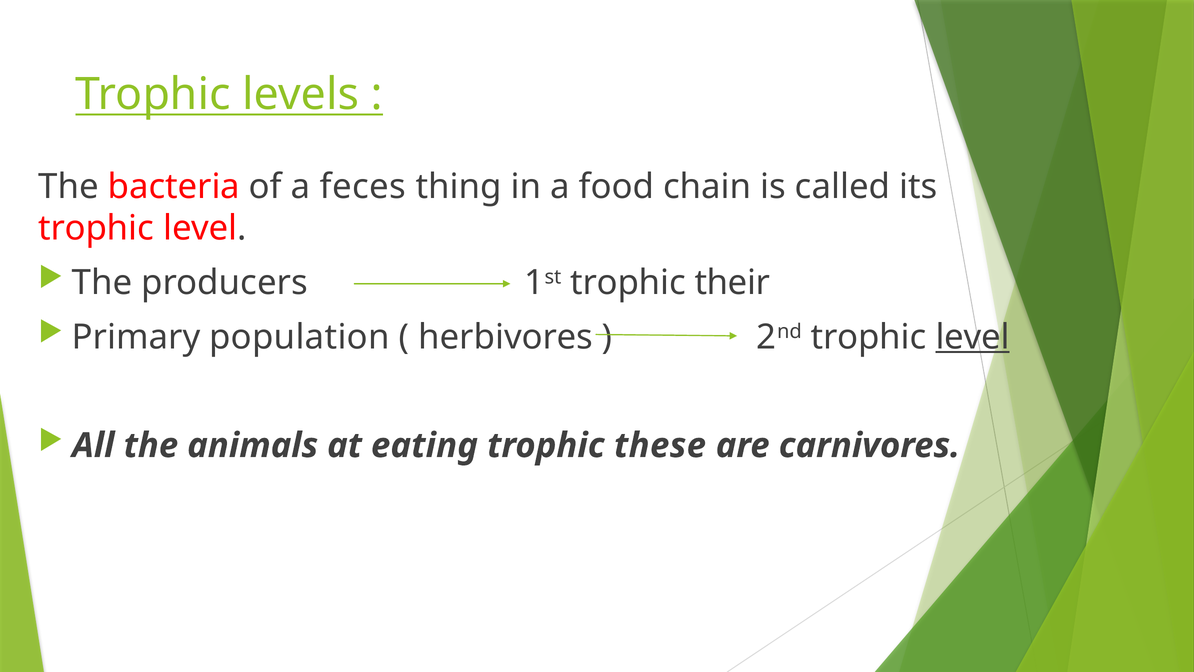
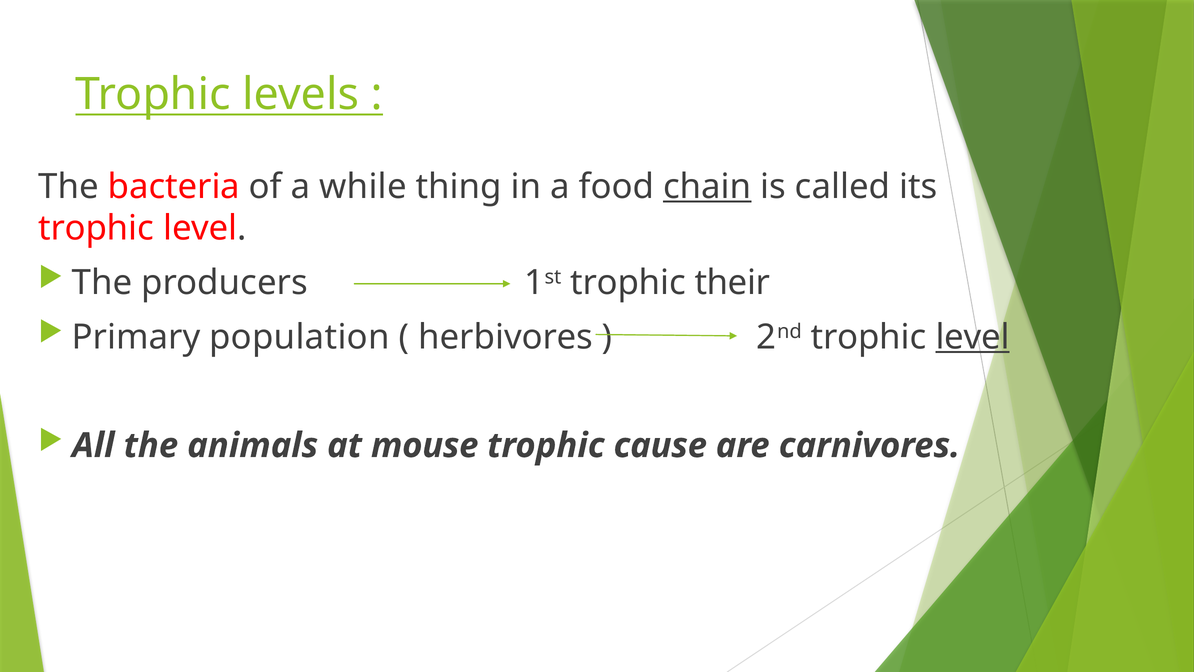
feces: feces -> while (363, 187)
chain underline: none -> present (707, 187)
eating: eating -> mouse (425, 445)
these: these -> cause (660, 445)
